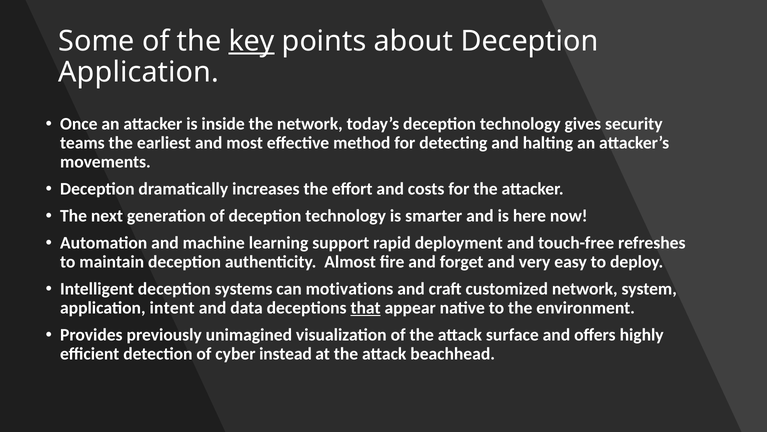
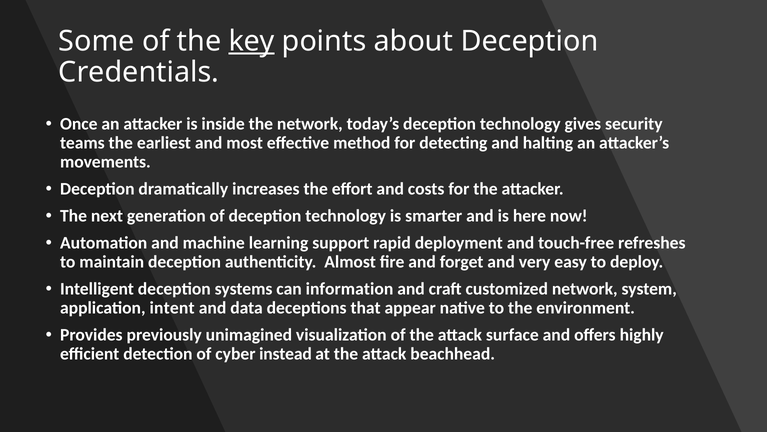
Application: Application -> Credentials (139, 72)
motivations: motivations -> information (349, 289)
that underline: present -> none (366, 308)
